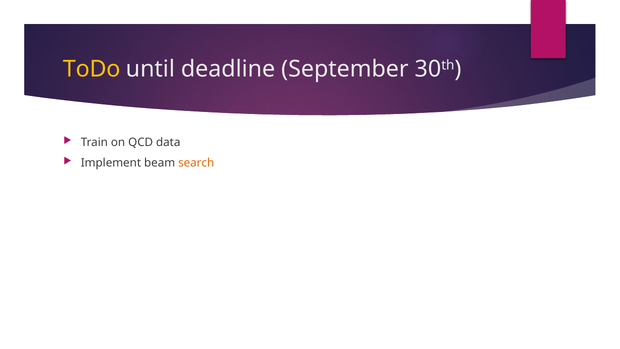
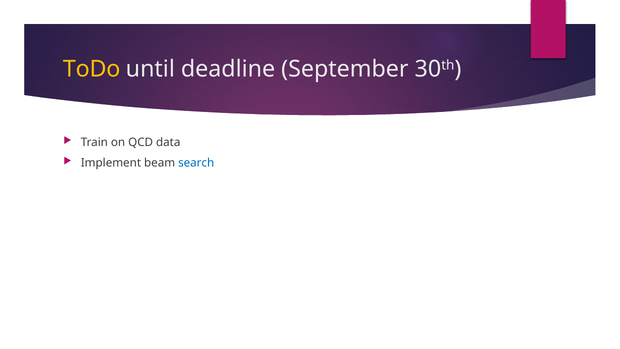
search colour: orange -> blue (196, 163)
